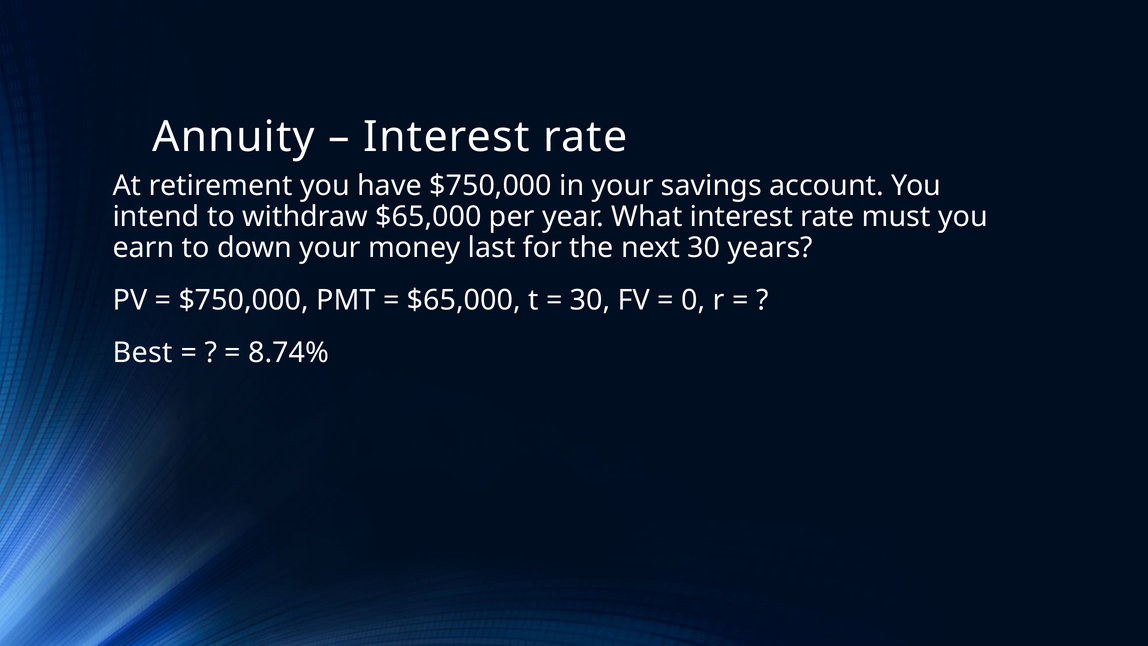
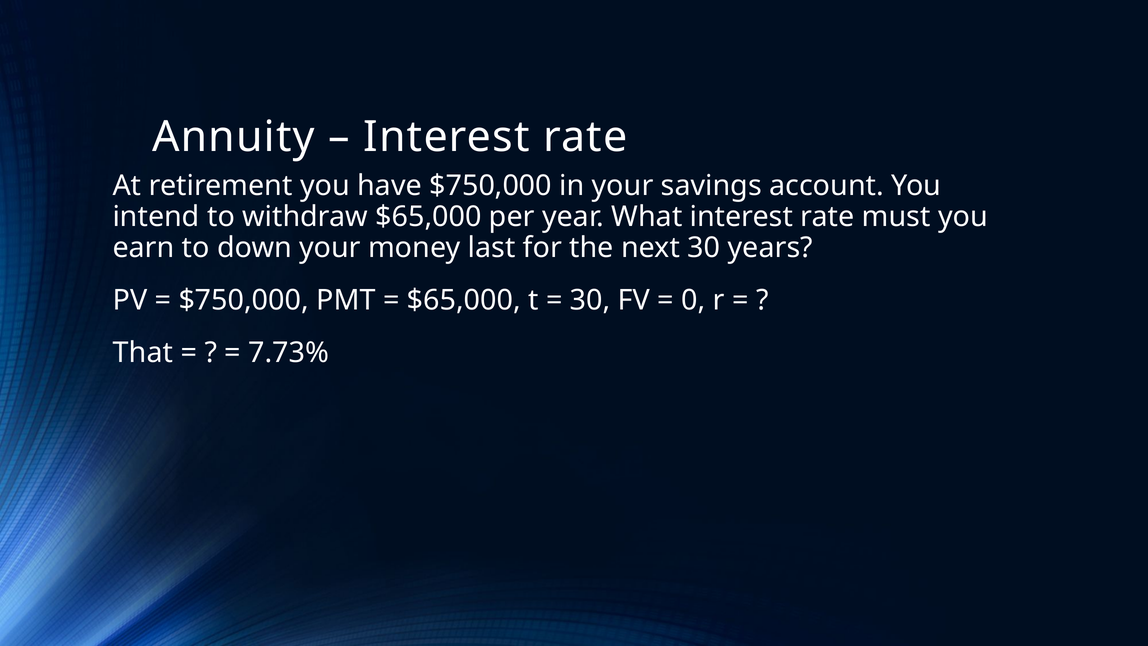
Best: Best -> That (143, 353)
8.74%: 8.74% -> 7.73% (289, 353)
